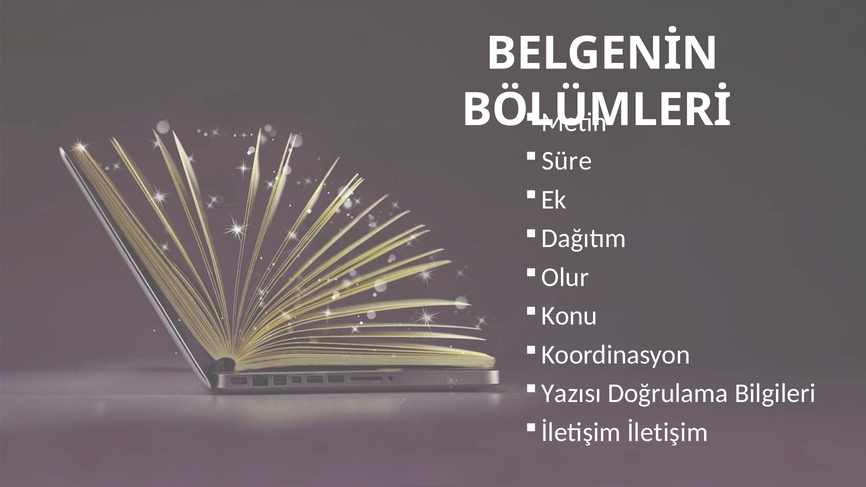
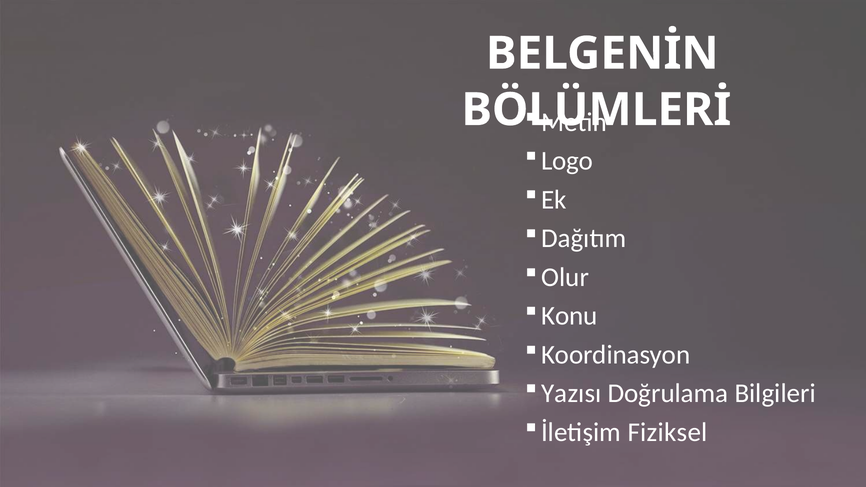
Süre: Süre -> Logo (567, 161)
İletişim İletişim: İletişim -> Fiziksel (668, 432)
